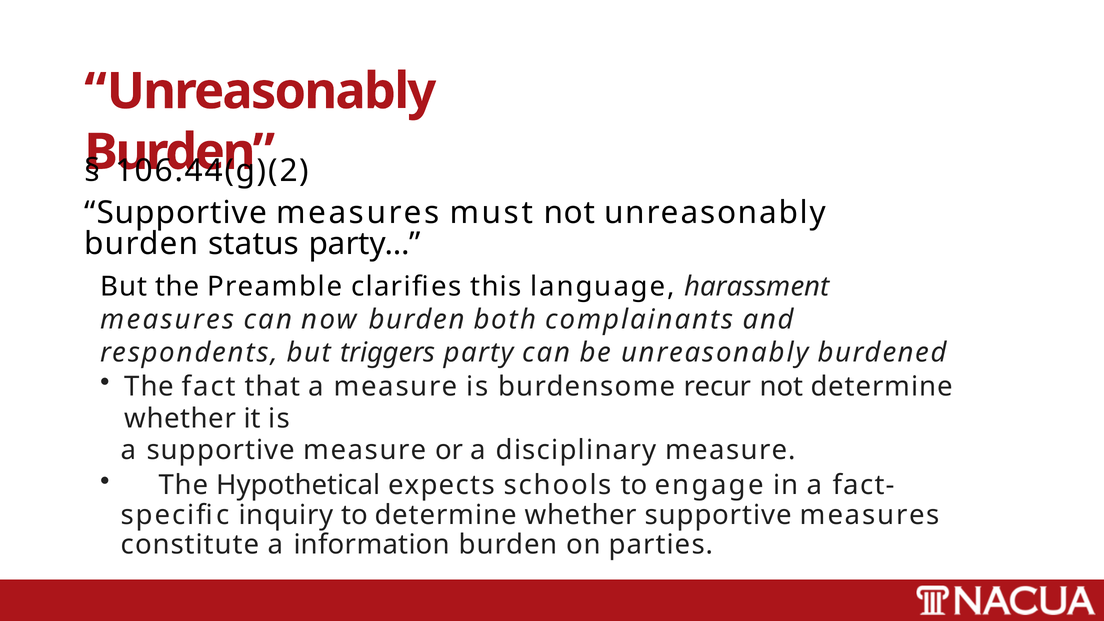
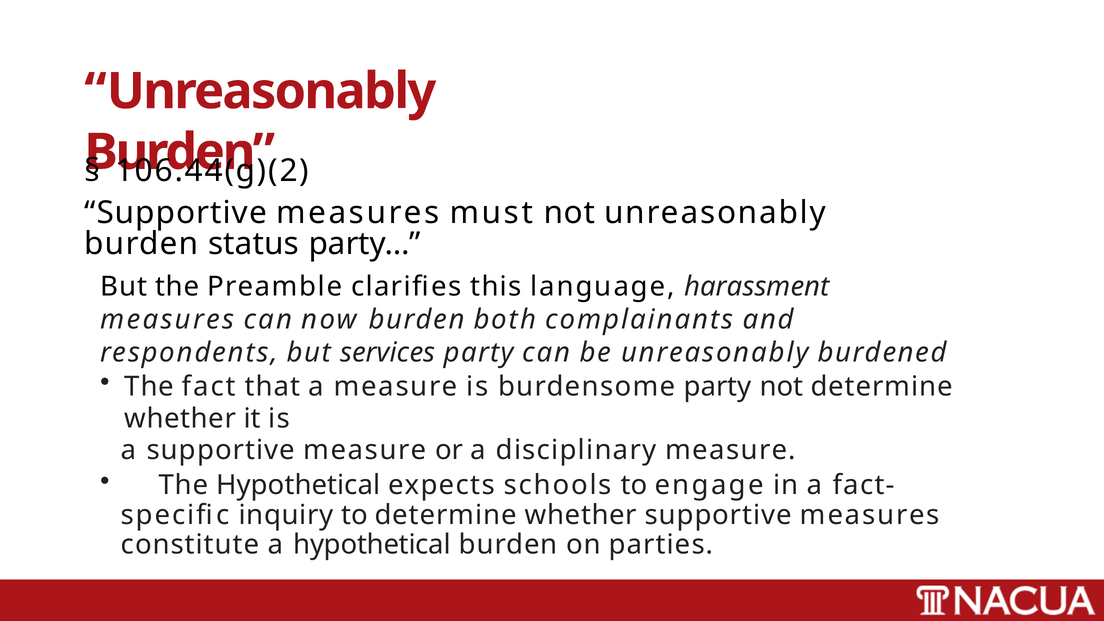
triggers: triggers -> services (388, 353)
burdensome recur: recur -> party (718, 387)
a information: information -> hypothetical (372, 545)
